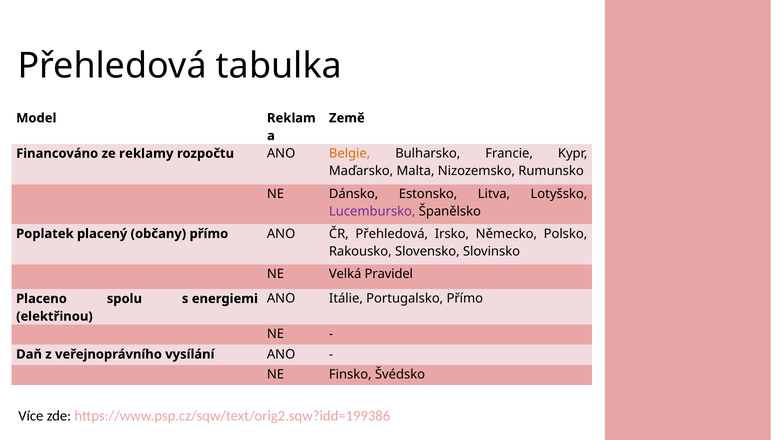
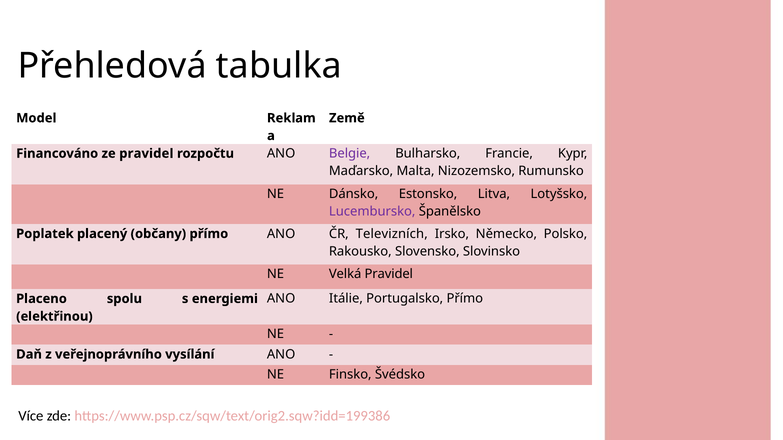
ze reklamy: reklamy -> pravidel (146, 154)
Belgie colour: orange -> purple (350, 154)
ČR Přehledová: Přehledová -> Televizních (392, 234)
